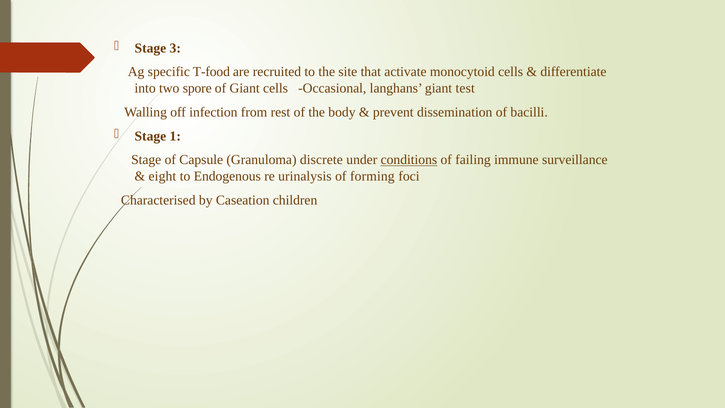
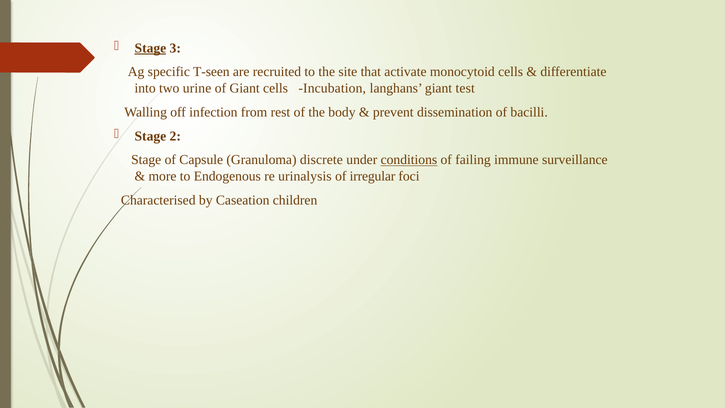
Stage underline: none -> present (150, 48)
T-food: T-food -> T-seen (211, 72)
spore: spore -> urine (197, 88)
Occasional: Occasional -> Incubation (332, 88)
1: 1 -> 2 (175, 136)
eight: eight -> more (162, 176)
forming: forming -> irregular (372, 176)
